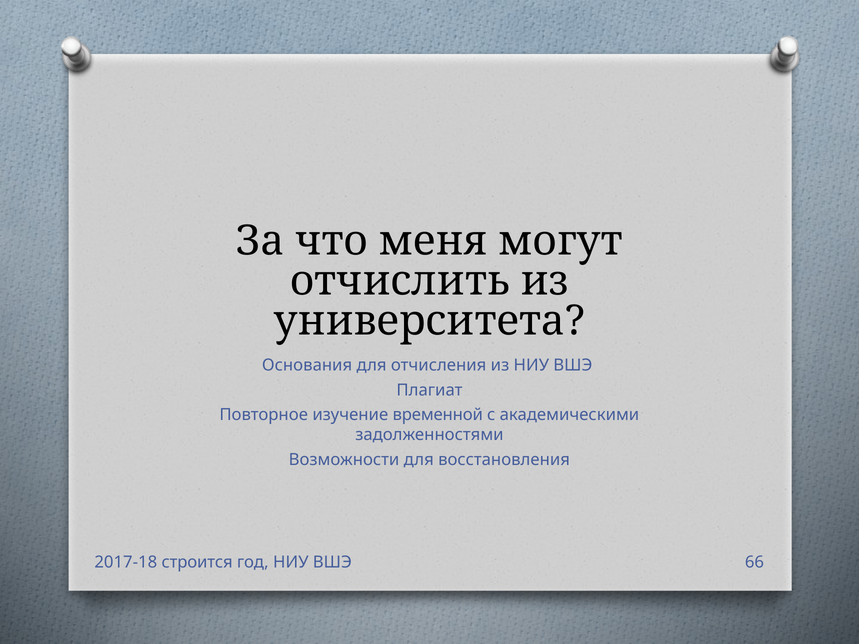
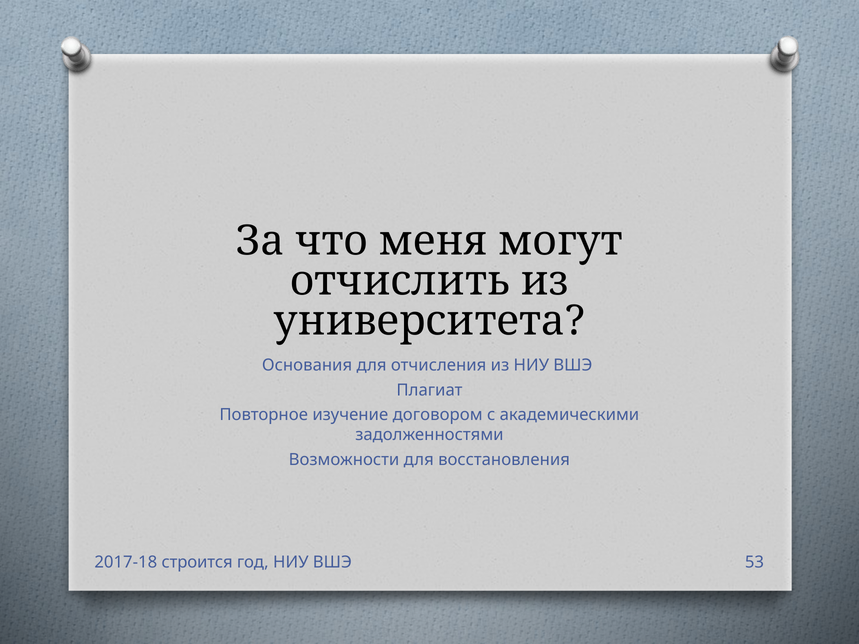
временной: временной -> договором (438, 415)
66: 66 -> 53 (754, 563)
